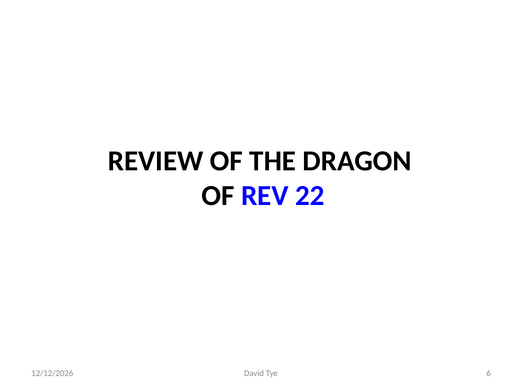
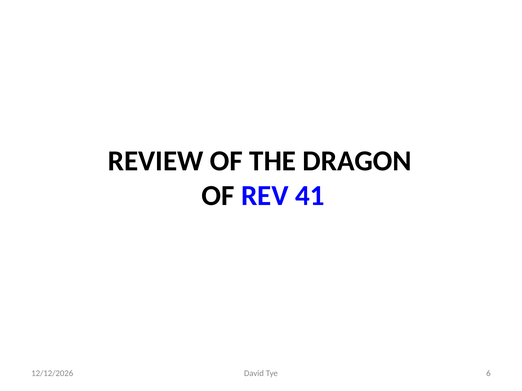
22: 22 -> 41 (310, 196)
